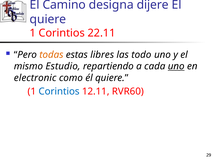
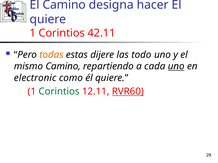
dijere: dijere -> hacer (153, 5)
22.11: 22.11 -> 42.11 (101, 33)
libres: libres -> dijere (102, 55)
mismo Estudio: Estudio -> Camino (63, 66)
Corintios colour: blue -> green (59, 92)
RVR60 underline: none -> present (128, 92)
